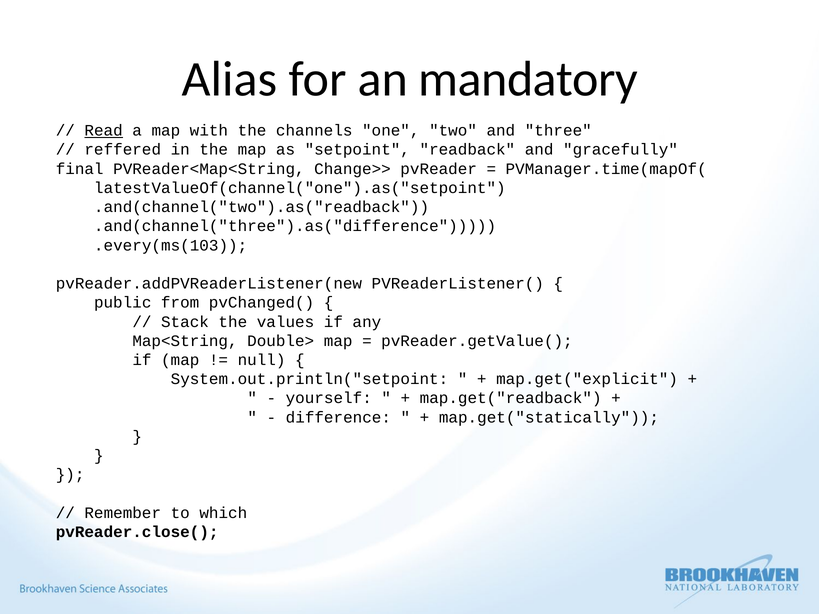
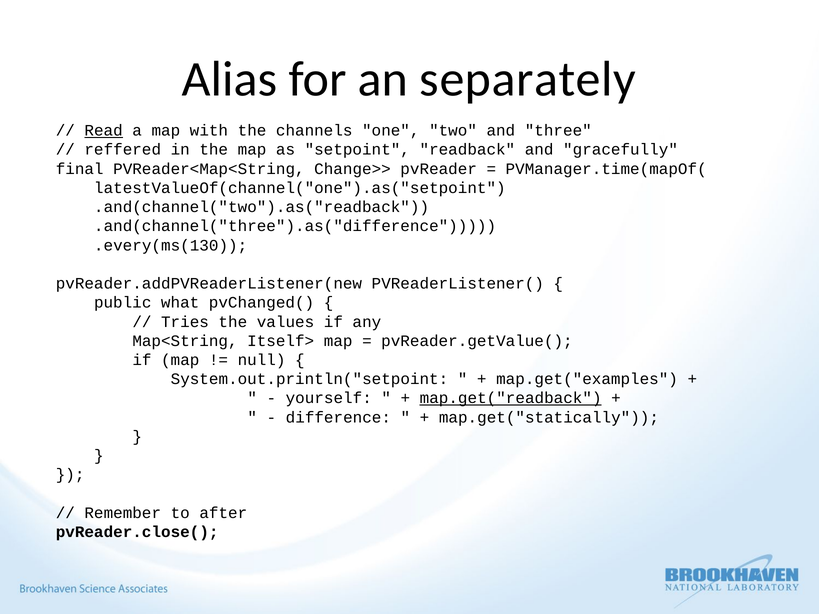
mandatory: mandatory -> separately (528, 79)
.every(ms(103: .every(ms(103 -> .every(ms(130 (171, 245)
from: from -> what (180, 303)
Stack: Stack -> Tries (185, 322)
Double>: Double> -> Itself> (281, 341)
map.get("explicit: map.get("explicit -> map.get("examples (587, 379)
map.get("readback underline: none -> present (511, 398)
which: which -> after (223, 513)
